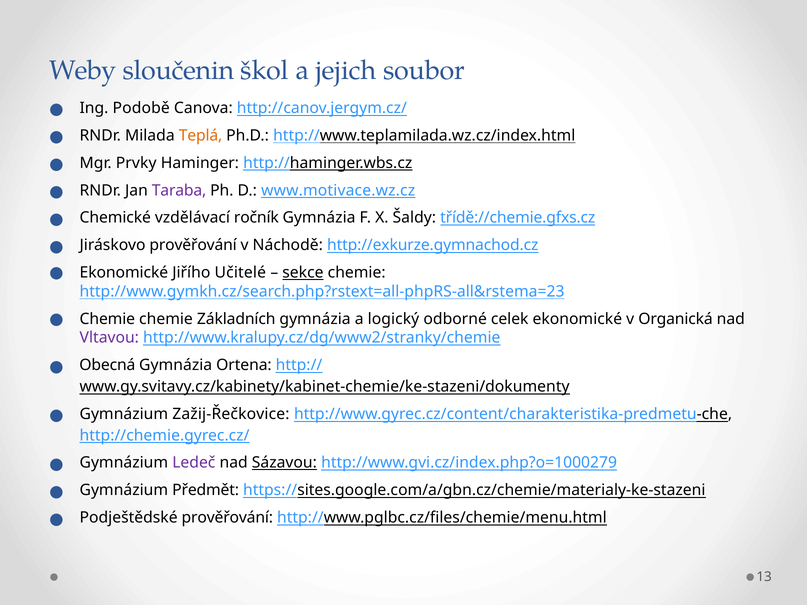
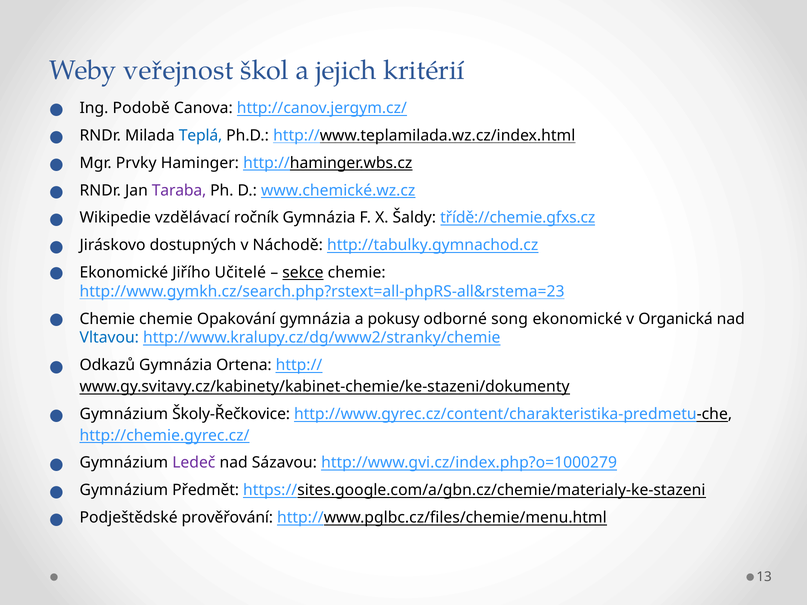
sloučenin: sloučenin -> veřejnost (178, 70)
soubor: soubor -> kritérií (424, 70)
Teplá colour: orange -> blue (201, 136)
www.motivace.wz.cz: www.motivace.wz.cz -> www.chemické.wz.cz (338, 190)
Chemické: Chemické -> Wikipedie (115, 218)
Jiráskovo prověřování: prověřování -> dostupných (193, 245)
http://exkurze.gymnachod.cz: http://exkurze.gymnachod.cz -> http://tabulky.gymnachod.cz (433, 245)
Základních: Základních -> Opakování (236, 319)
logický: logický -> pokusy (394, 319)
celek: celek -> song (510, 319)
Vltavou colour: purple -> blue (109, 338)
Obecná: Obecná -> Odkazů (107, 365)
Zažij-Řečkovice: Zažij-Řečkovice -> Školy-Řečkovice (231, 414)
Sázavou underline: present -> none (284, 463)
